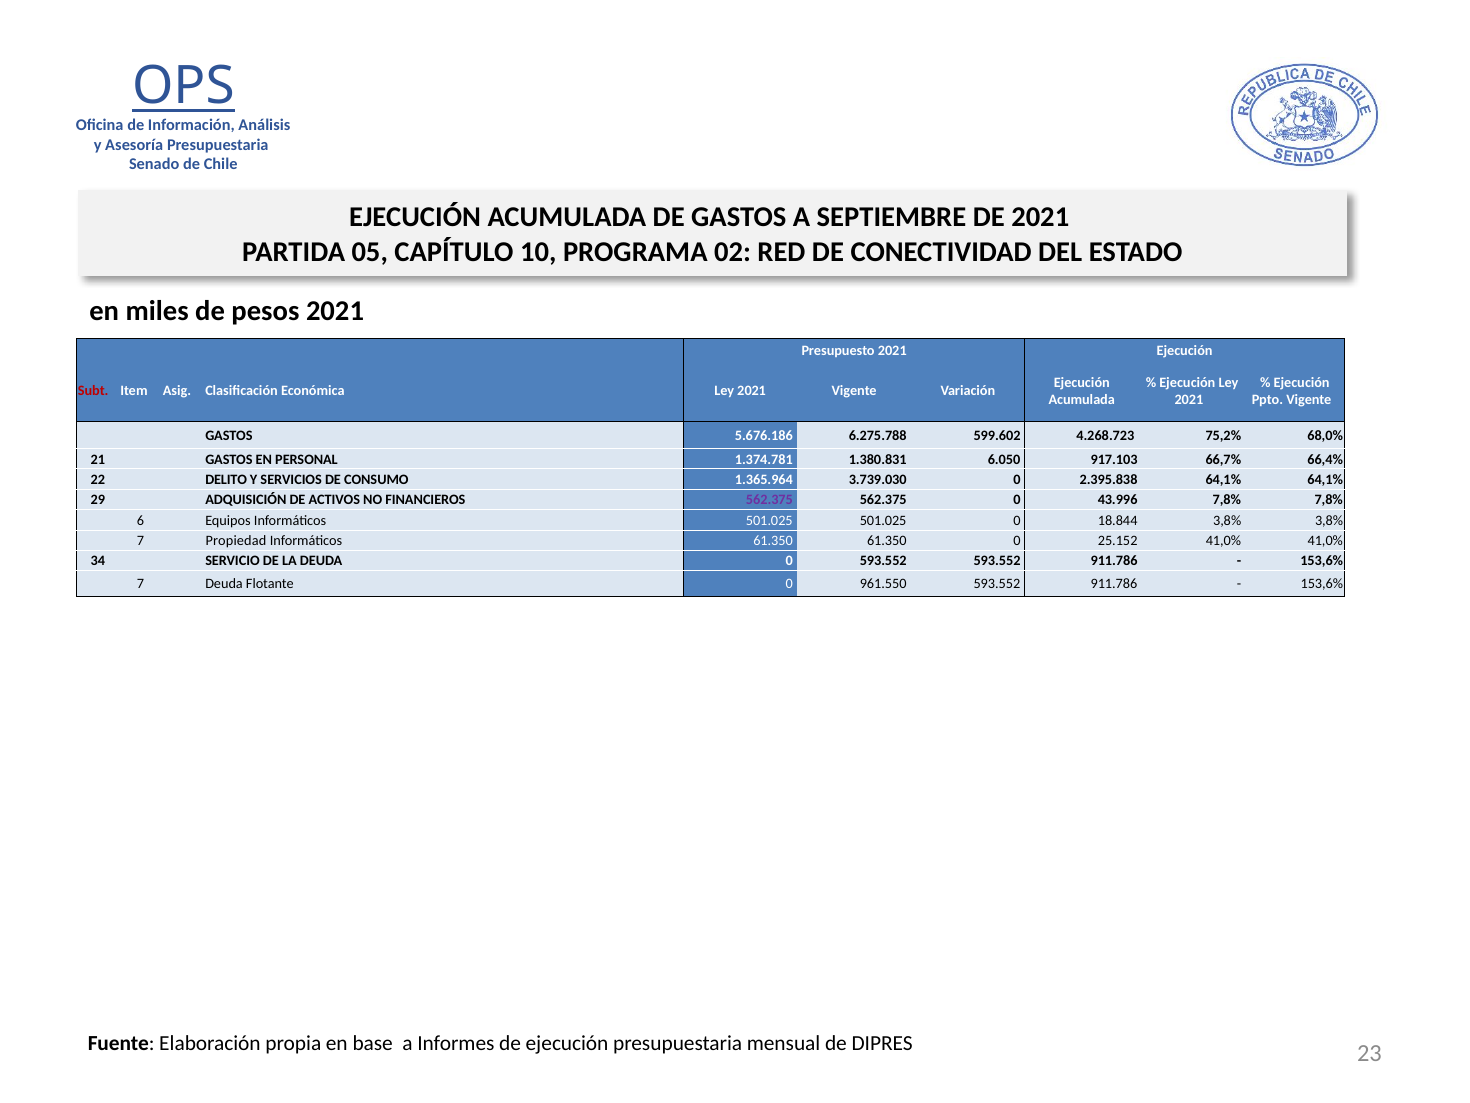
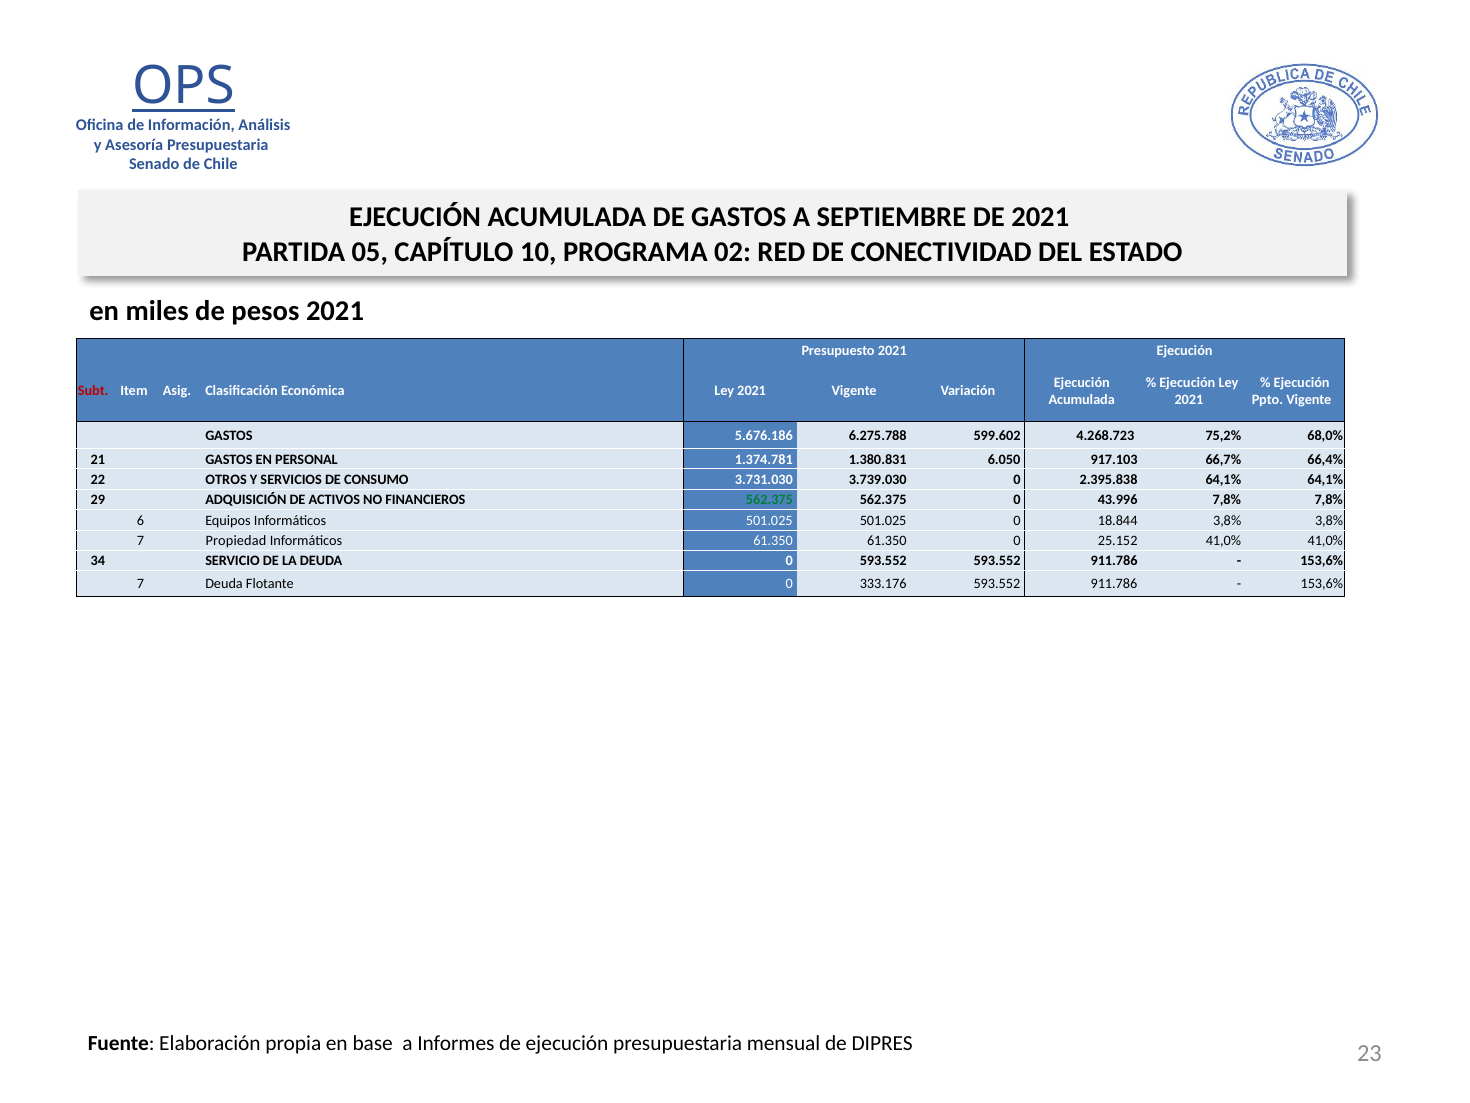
DELITO: DELITO -> OTROS (226, 480)
1.365.964: 1.365.964 -> 3.731.030 (764, 480)
562.375 colour: purple -> green (769, 500)
961.550: 961.550 -> 333.176 (883, 584)
